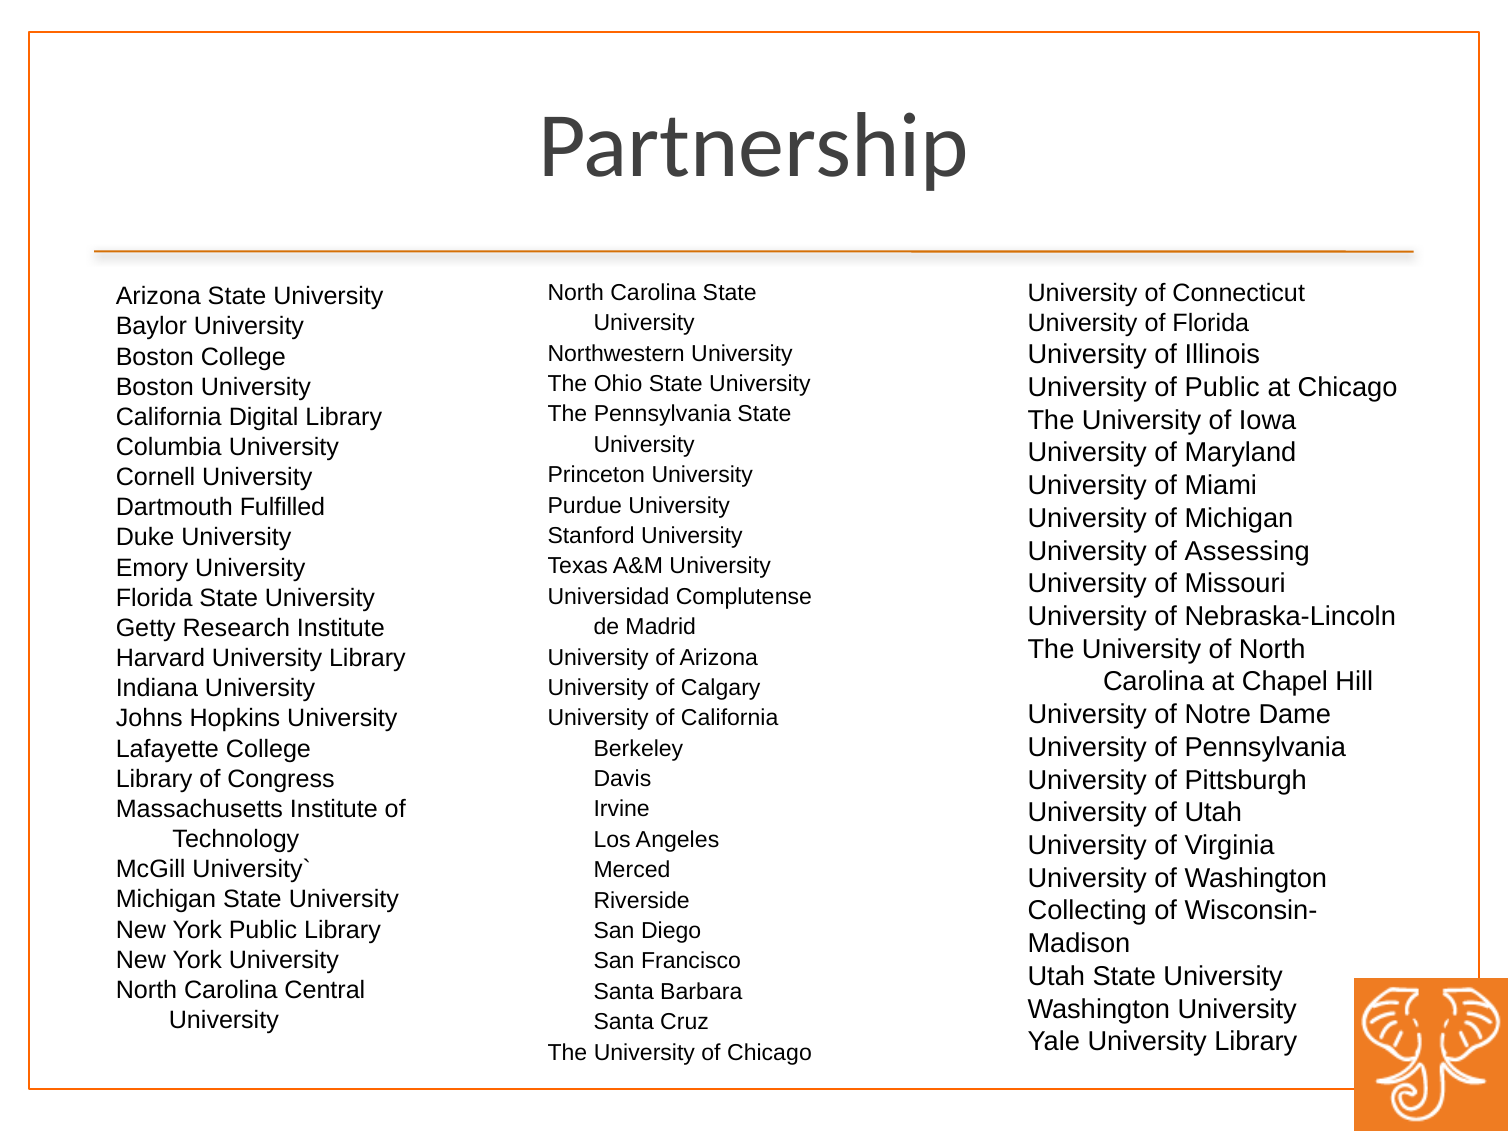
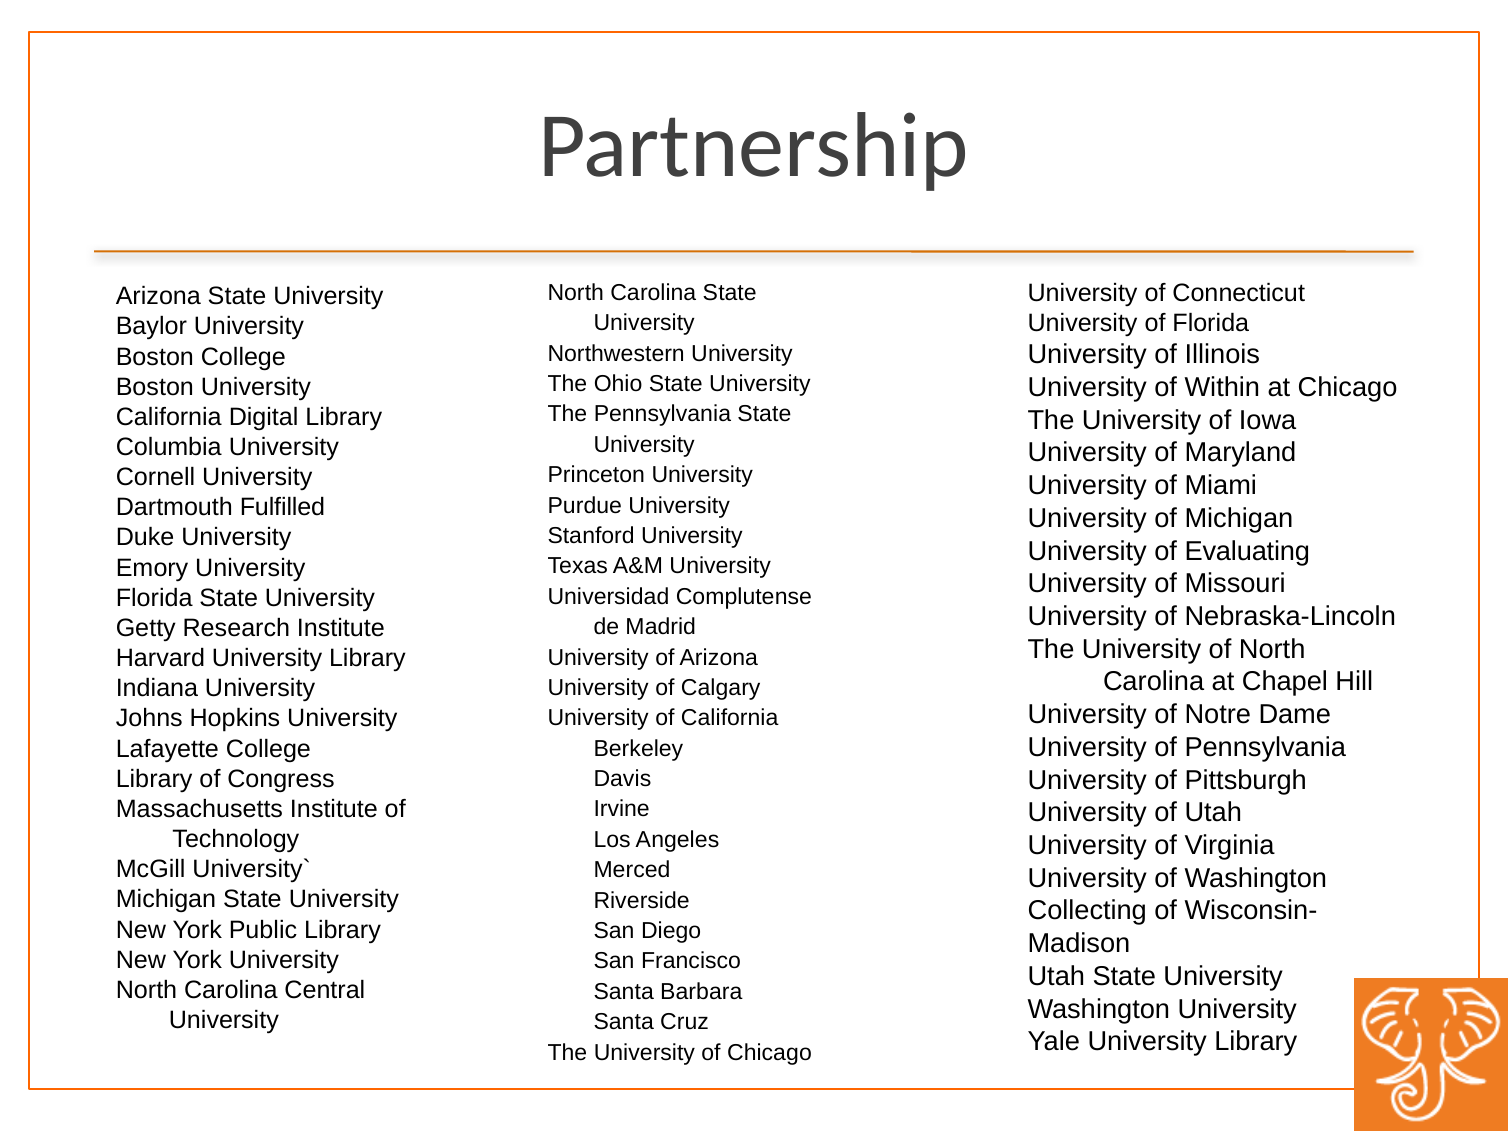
of Public: Public -> Within (1222, 387)
Assessing: Assessing -> Evaluating (1247, 551)
